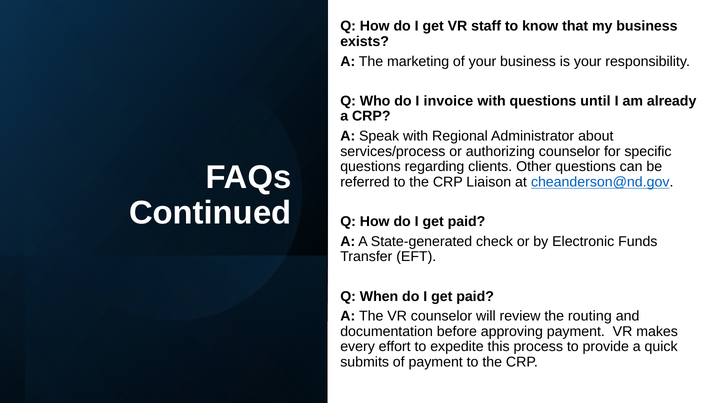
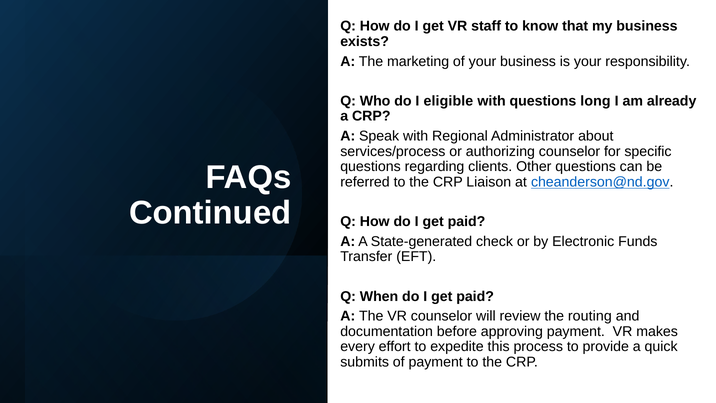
invoice: invoice -> eligible (448, 101)
until: until -> long (595, 101)
